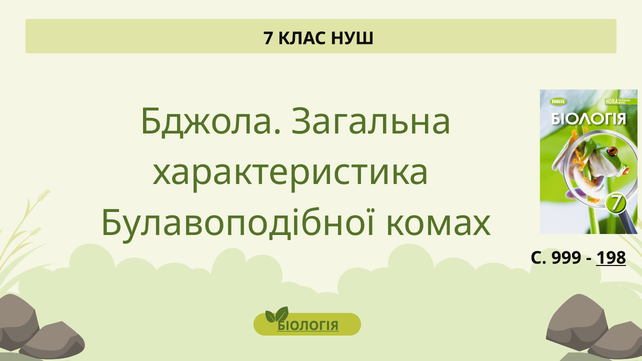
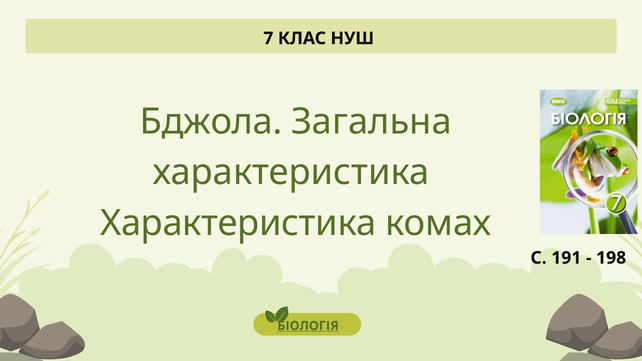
Булавоподібної: Булавоподібної -> Характеристика (238, 223)
999: 999 -> 191 (566, 258)
198 underline: present -> none (611, 258)
